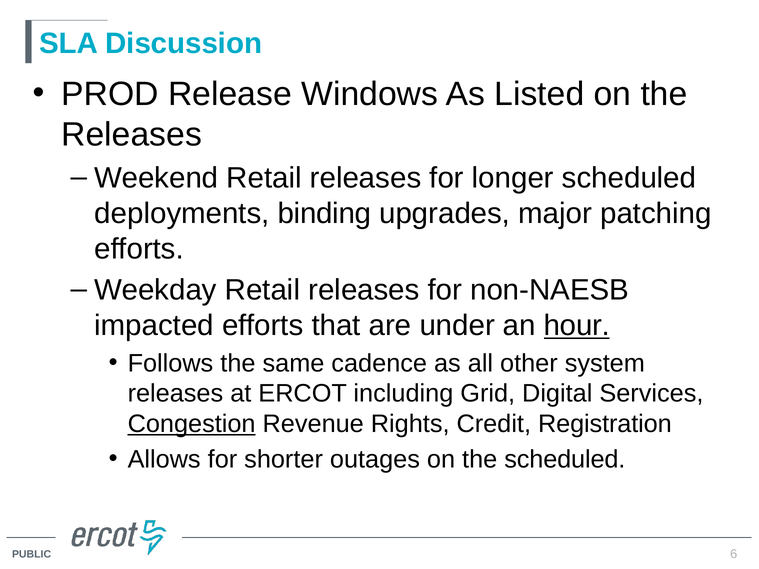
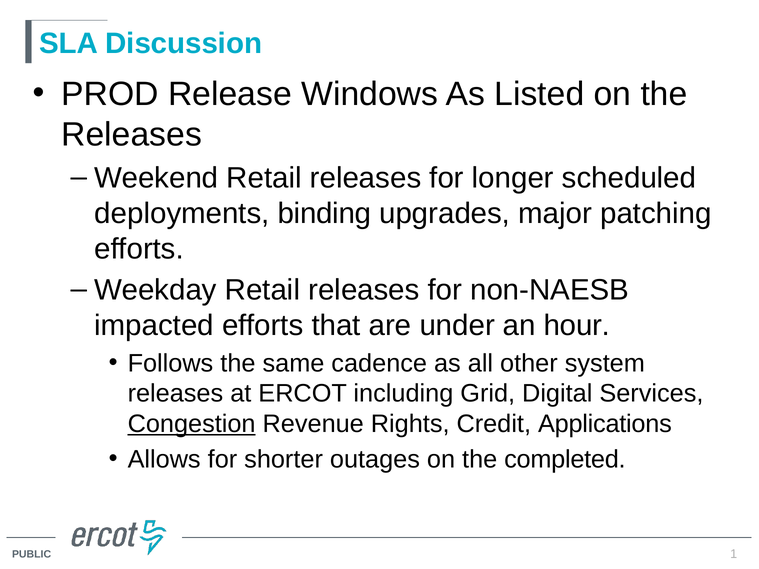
hour underline: present -> none (577, 326)
Registration: Registration -> Applications (605, 424)
the scheduled: scheduled -> completed (565, 460)
6: 6 -> 1 (734, 554)
